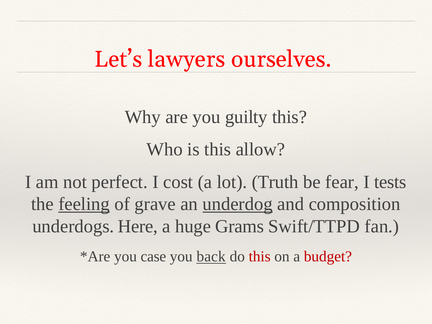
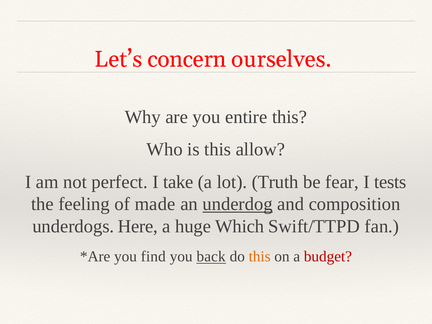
lawyers: lawyers -> concern (187, 59)
guilty: guilty -> entire (246, 117)
cost: cost -> take (178, 182)
feeling underline: present -> none (84, 204)
grave: grave -> made (155, 204)
Grams: Grams -> Which (240, 226)
case: case -> find (153, 257)
this colour: red -> orange (260, 257)
